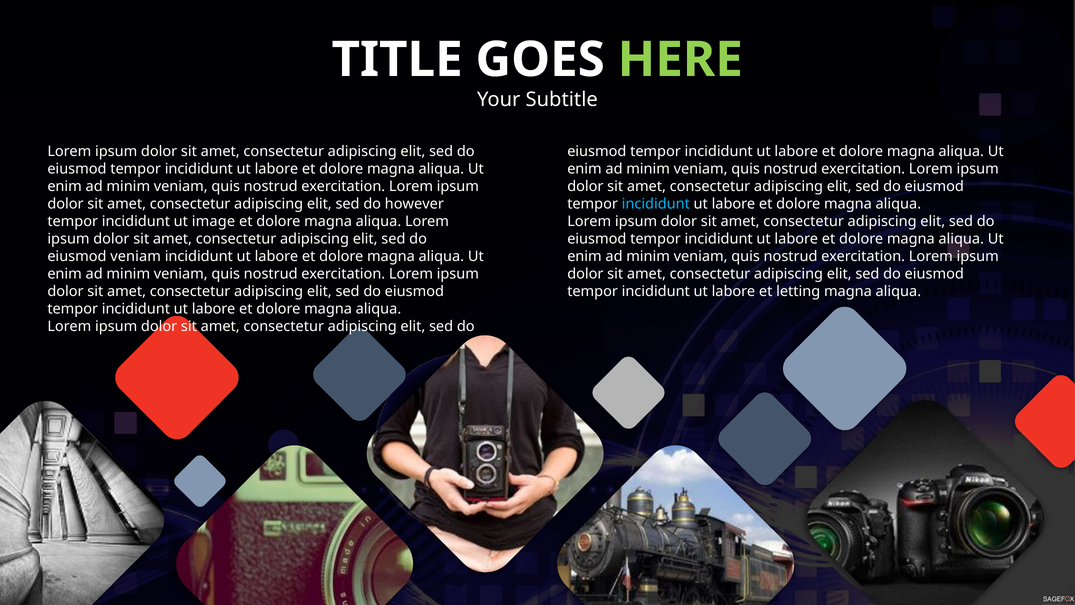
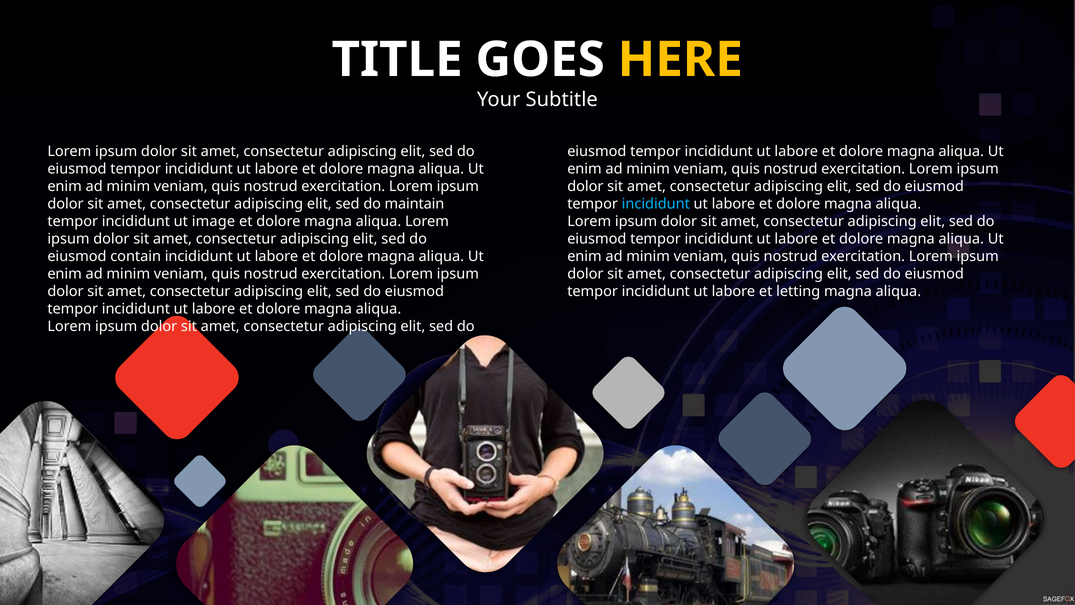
HERE colour: light green -> yellow (680, 60)
however: however -> maintain (414, 204)
eiusmod veniam: veniam -> contain (136, 256)
